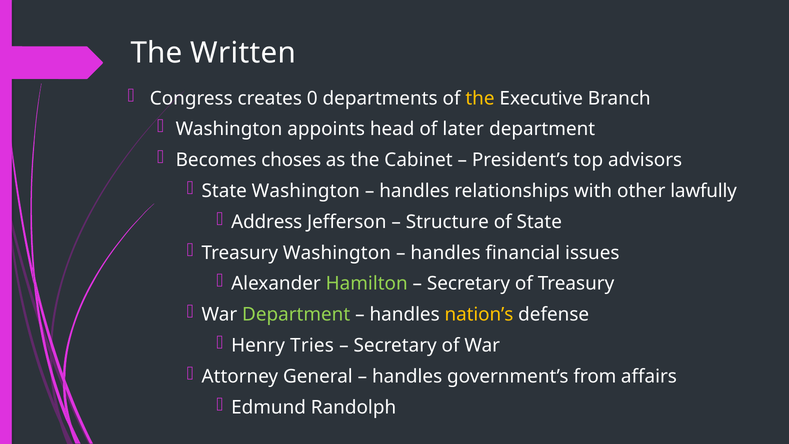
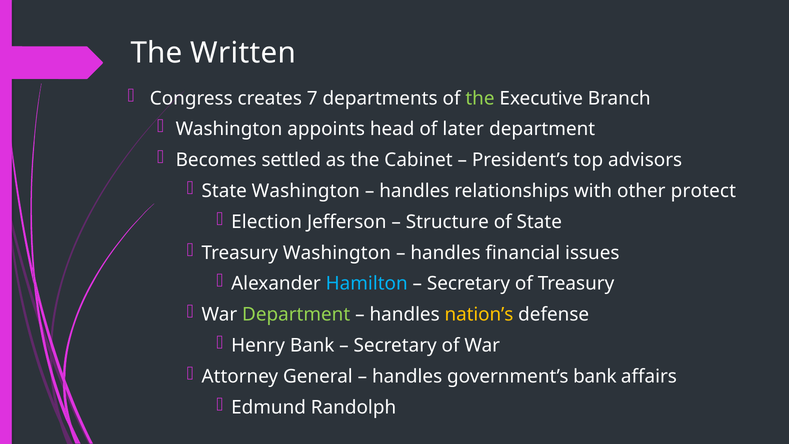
0: 0 -> 7 (312, 98)
the colour: yellow -> light green (480, 98)
choses: choses -> settled (291, 160)
lawfully: lawfully -> protect (703, 191)
Address: Address -> Election (267, 222)
Hamilton colour: light green -> light blue (367, 284)
Henry Tries: Tries -> Bank (312, 345)
government’s from: from -> bank (595, 376)
